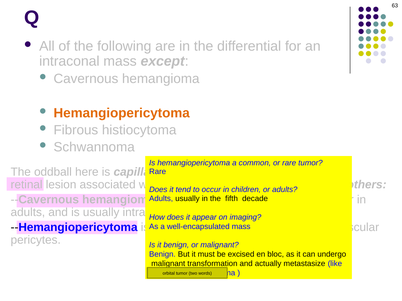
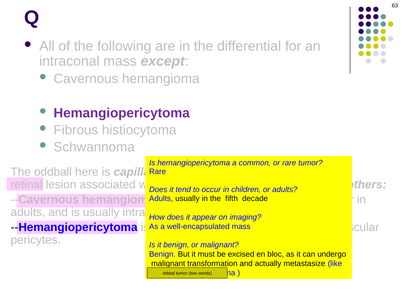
Hemangiopericytoma colour: orange -> purple (122, 113)
